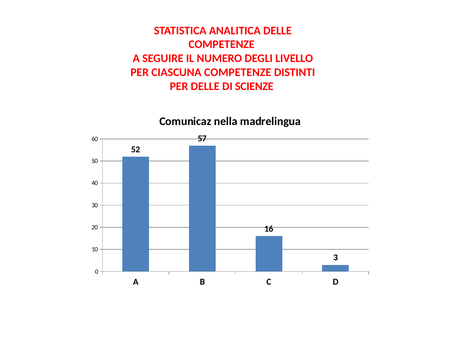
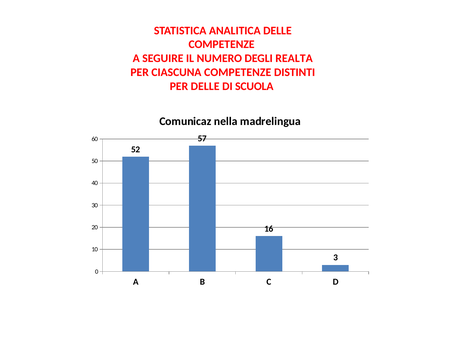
LIVELLO: LIVELLO -> REALTA (294, 58)
SCIENZE: SCIENZE -> SCUOLA (254, 86)
